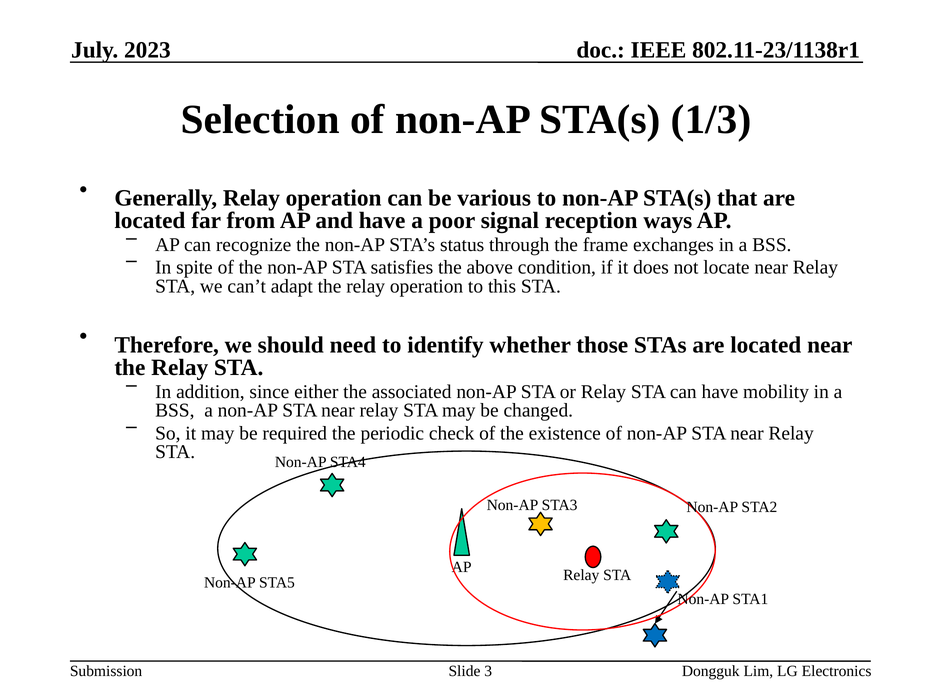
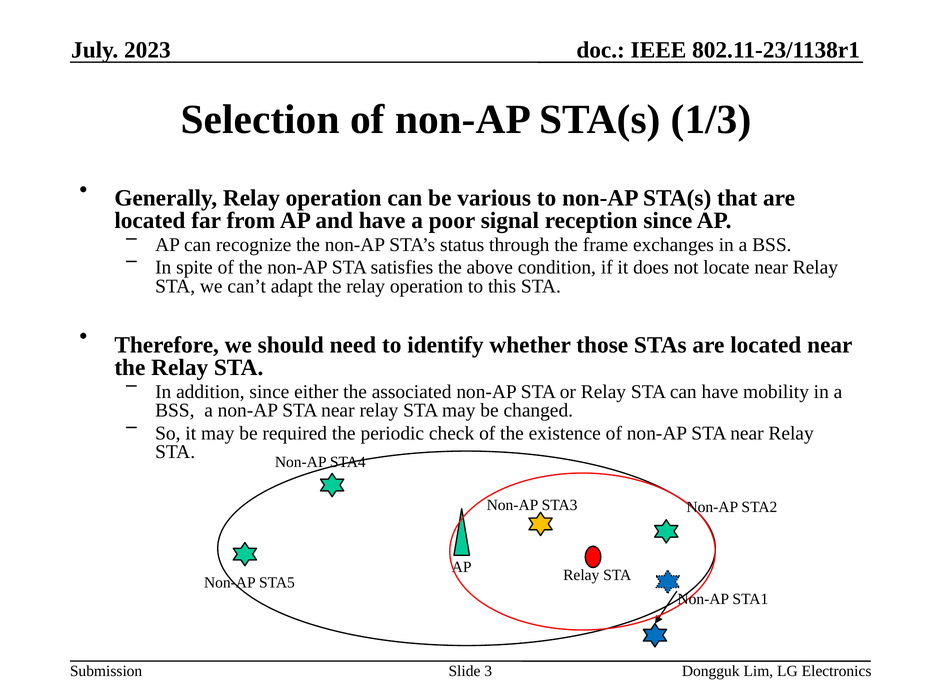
reception ways: ways -> since (668, 221)
